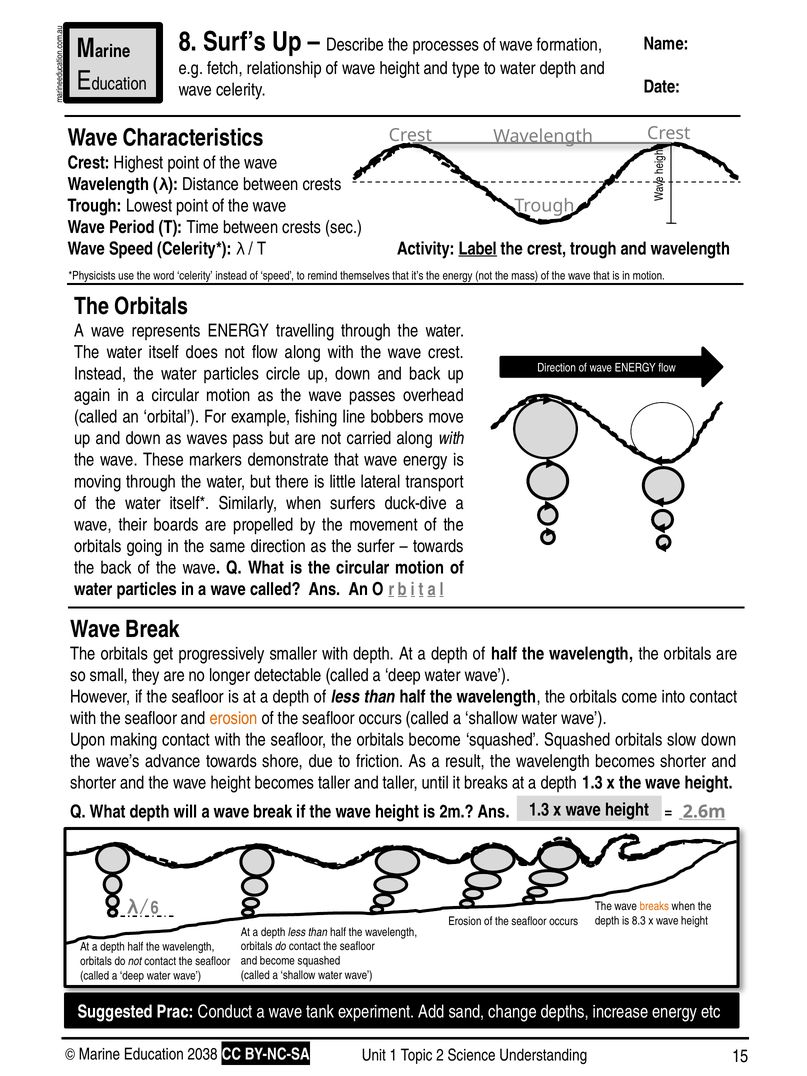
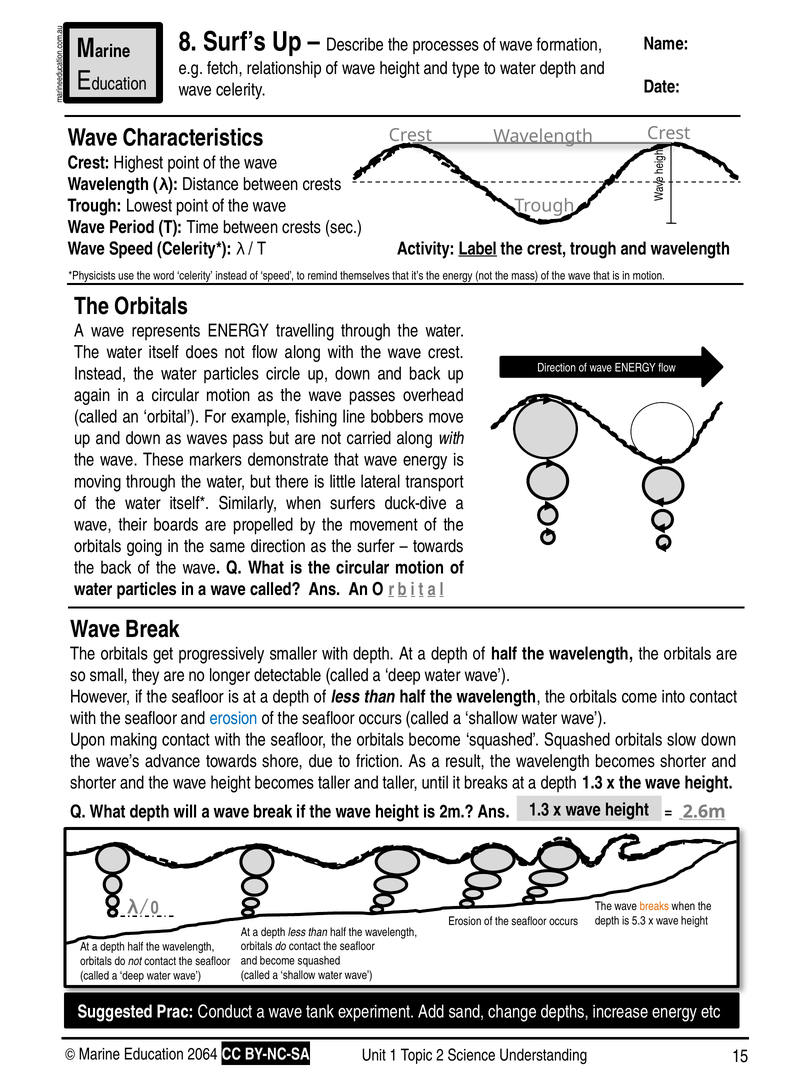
erosion colour: orange -> blue (234, 718)
6: 6 -> 0 (155, 908)
8.3: 8.3 -> 5.3 (639, 921)
2038: 2038 -> 2064 (203, 1054)
